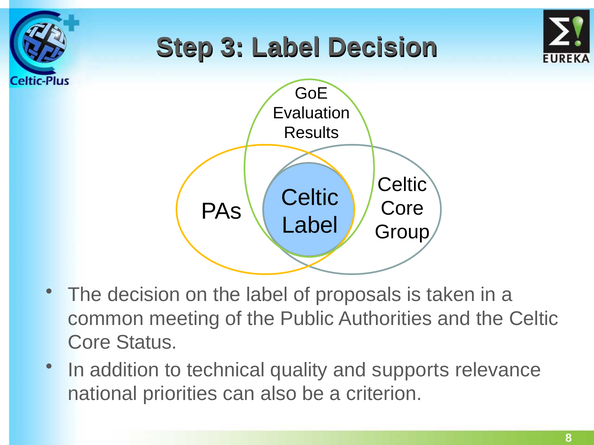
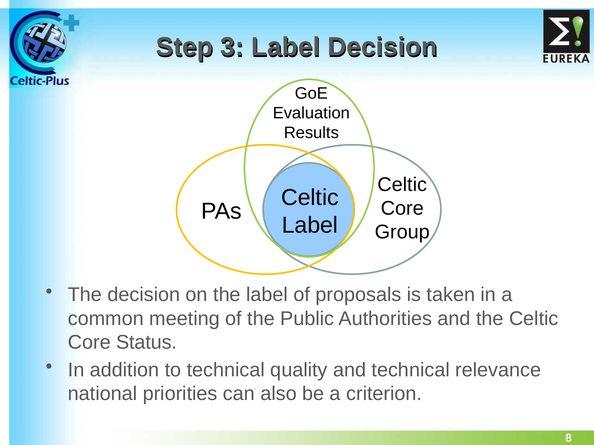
and supports: supports -> technical (411, 370)
